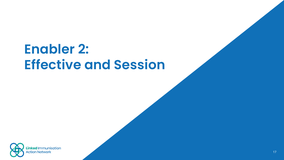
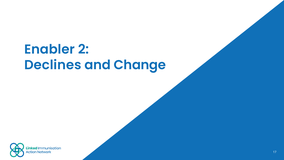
Effective: Effective -> Declines (53, 65)
Session: Session -> Change (140, 65)
